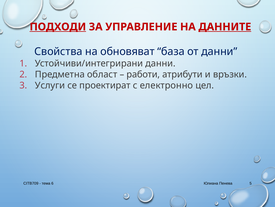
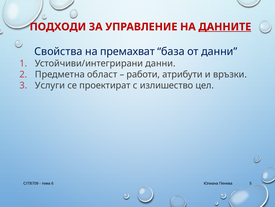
ПОДХОДИ underline: present -> none (58, 27)
обновяват: обновяват -> премахват (128, 51)
електронно: електронно -> излишество (167, 85)
